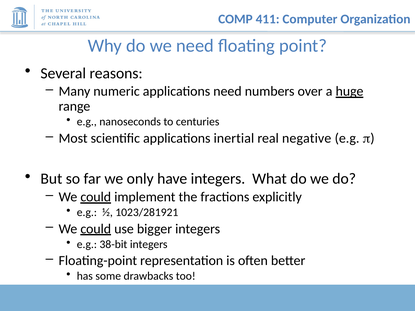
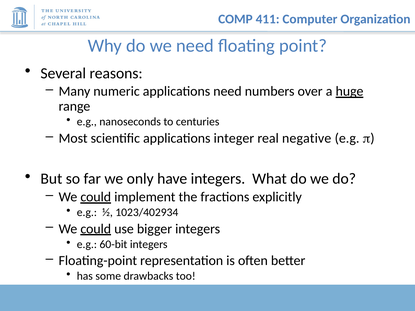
inertial: inertial -> integer (234, 138)
1023/281921: 1023/281921 -> 1023/402934 (147, 213)
38-bit: 38-bit -> 60-bit (113, 244)
